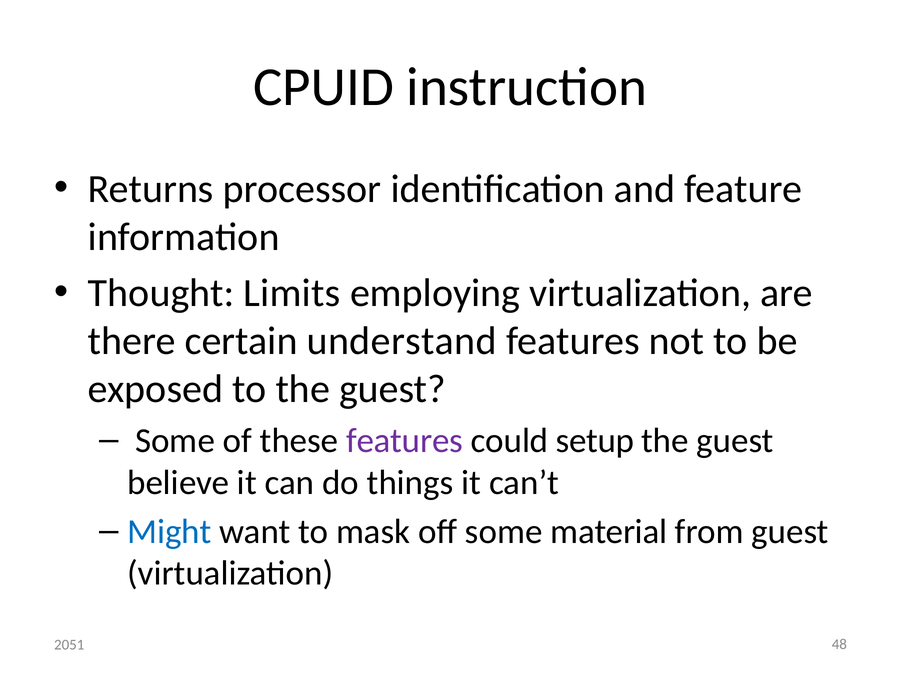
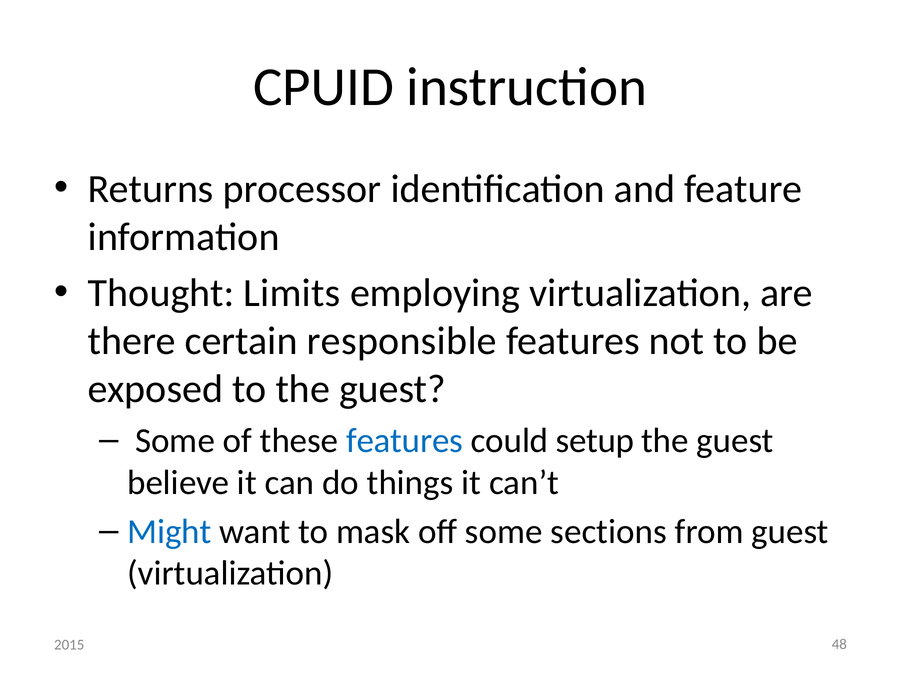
understand: understand -> responsible (402, 341)
features colour: purple -> blue (405, 441)
material: material -> sections (609, 532)
2051: 2051 -> 2015 (69, 645)
